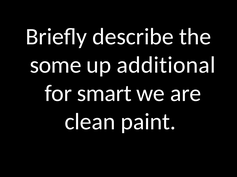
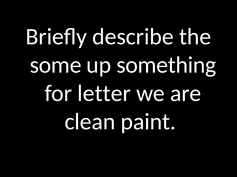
additional: additional -> something (166, 65)
smart: smart -> letter (104, 94)
